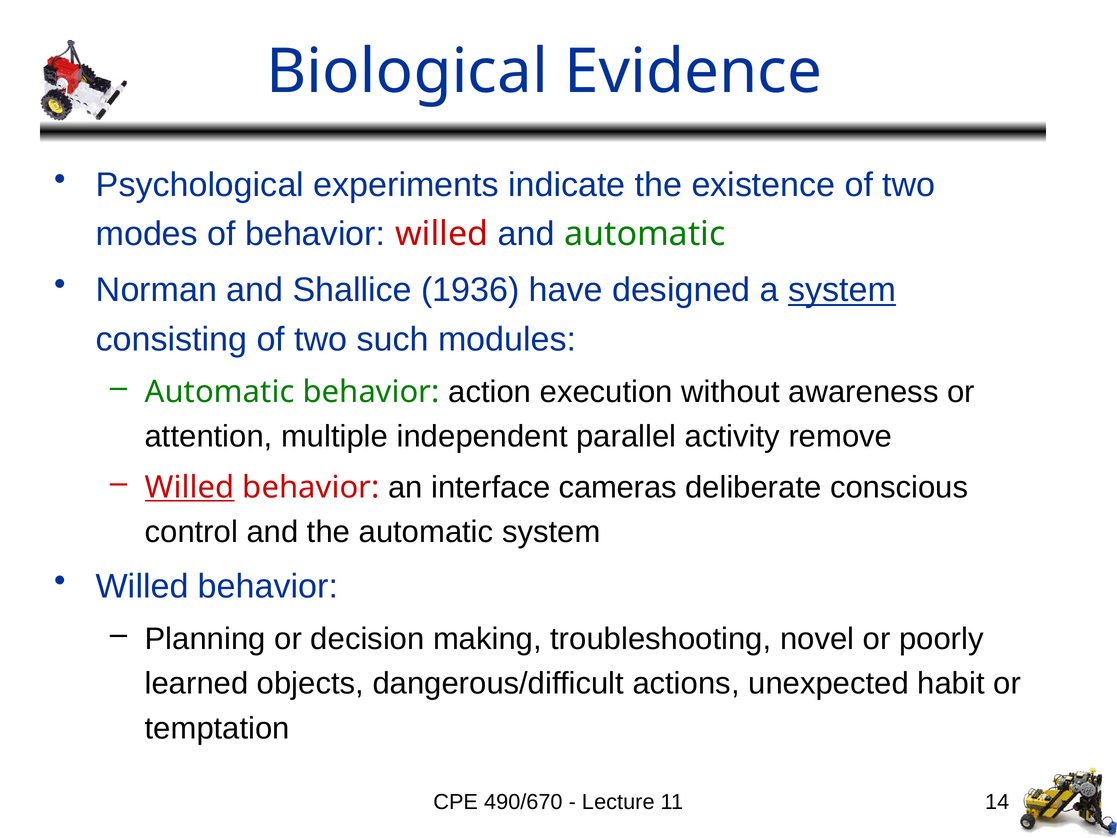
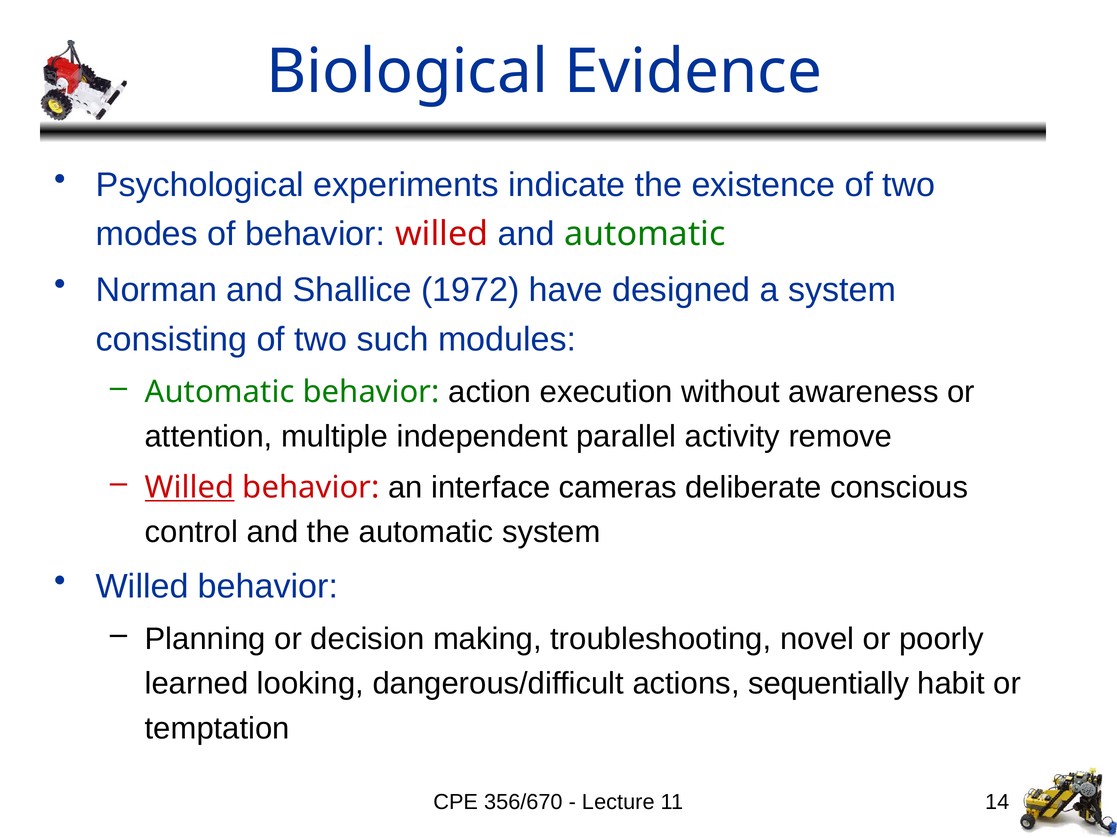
1936: 1936 -> 1972 (470, 290)
system underline: present -> none (842, 290)
objects: objects -> looking (310, 683)
unexpected: unexpected -> sequentially (829, 683)
490/670: 490/670 -> 356/670 (523, 802)
